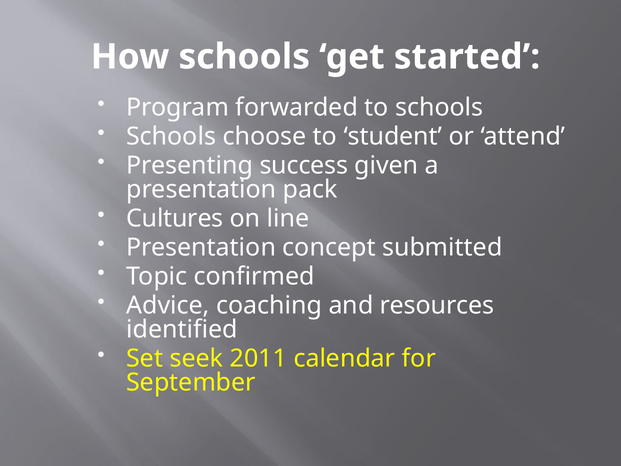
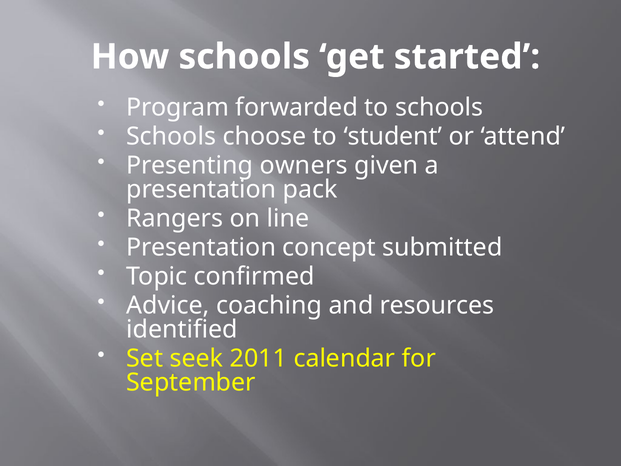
success: success -> owners (304, 165)
Cultures: Cultures -> Rangers (175, 218)
